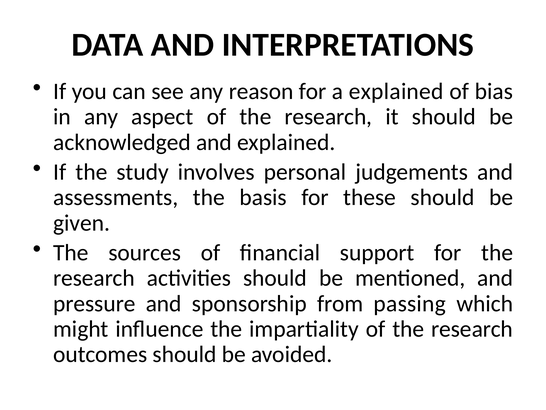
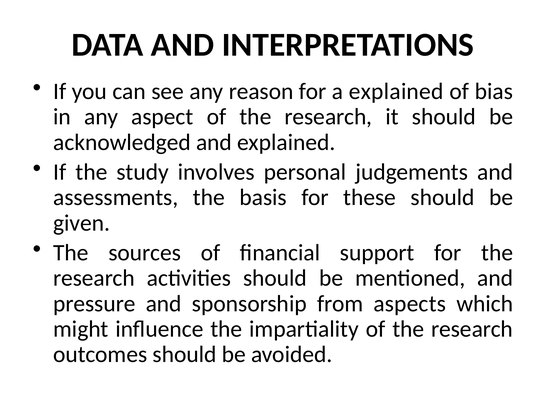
passing: passing -> aspects (410, 303)
